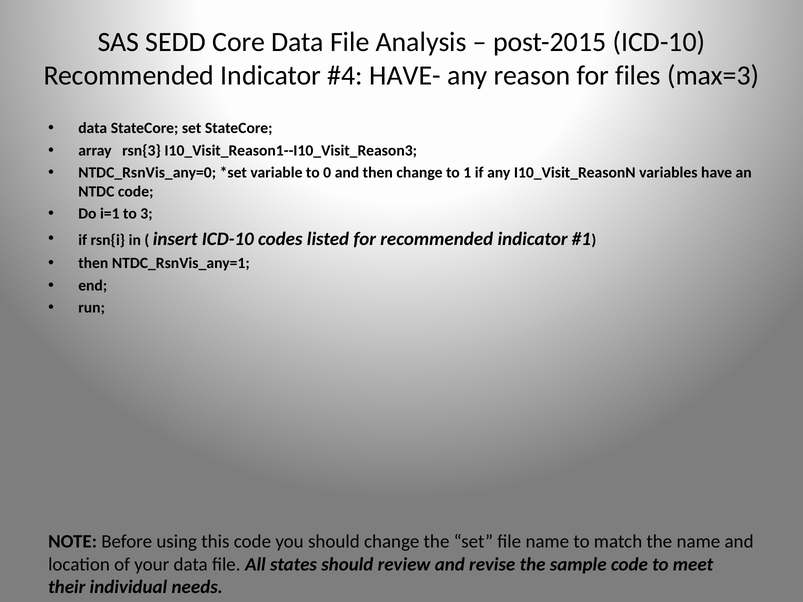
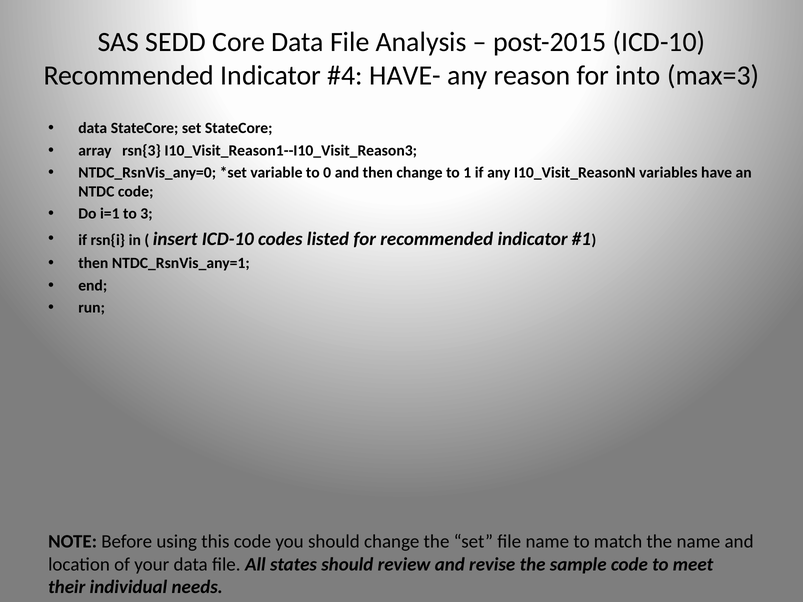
files: files -> into (638, 76)
